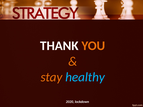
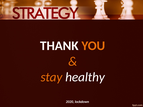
healthy colour: light blue -> white (85, 77)
